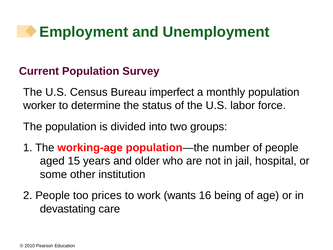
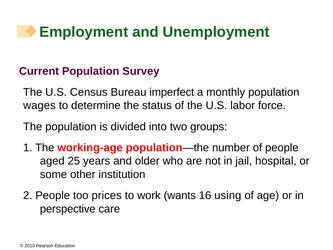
worker: worker -> wages (39, 105)
15: 15 -> 25 (74, 161)
being: being -> using (228, 195)
devastating: devastating -> perspective (68, 209)
